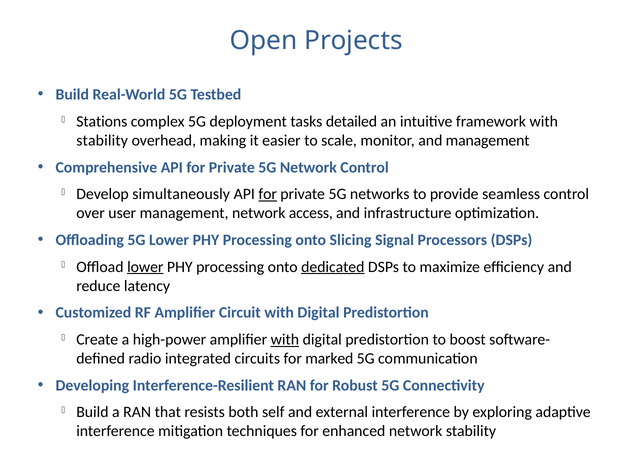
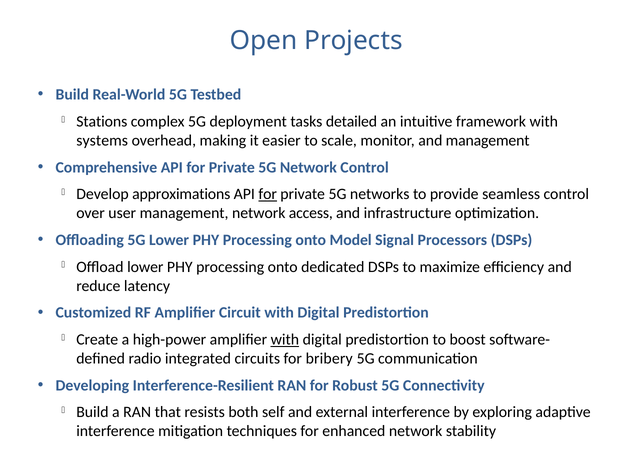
stability: stability -> systems (102, 140)
simultaneously: simultaneously -> approximations (181, 194)
Slicing: Slicing -> Model (351, 240)
lower underline: present -> none (145, 266)
dedicated underline: present -> none (333, 266)
marked: marked -> bribery (329, 358)
